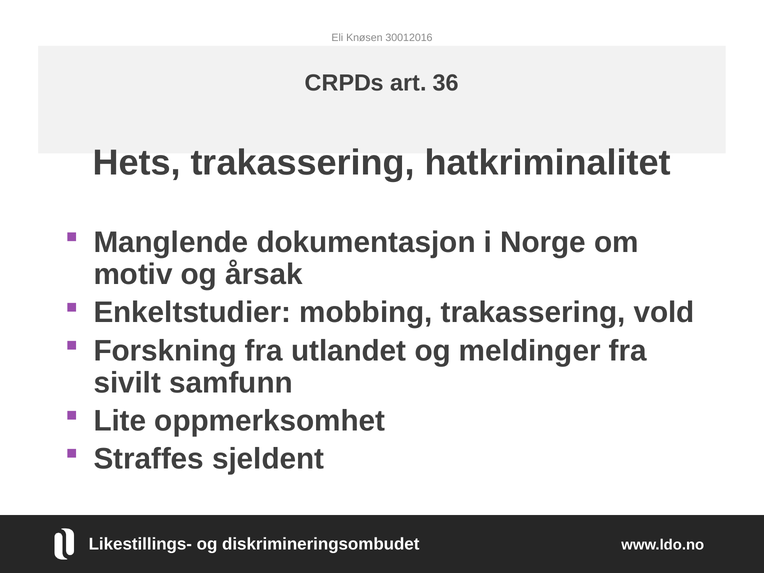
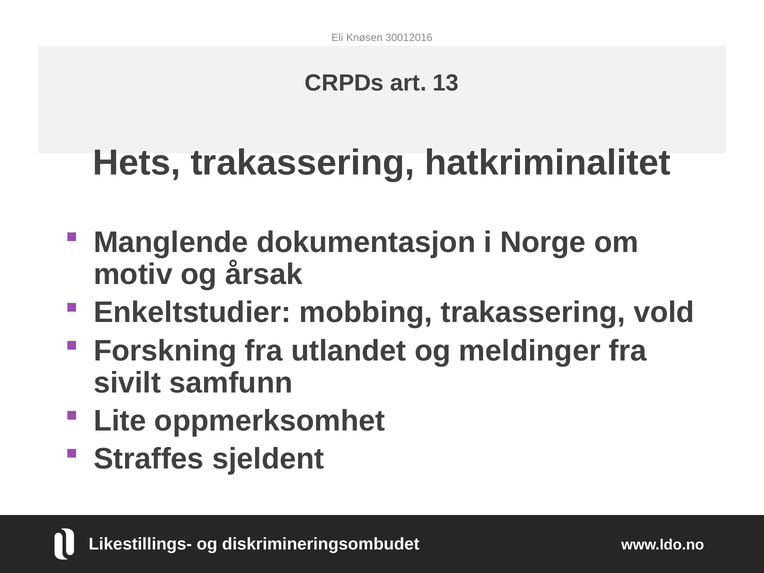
36: 36 -> 13 (446, 83)
